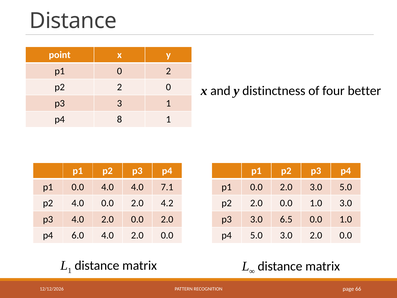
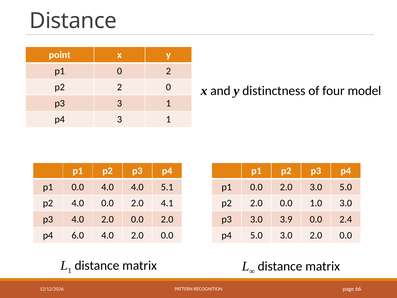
better: better -> model (364, 91)
p4 8: 8 -> 3 (119, 119)
7.1: 7.1 -> 5.1 (167, 187)
4.2: 4.2 -> 4.1 (167, 203)
6.5: 6.5 -> 3.9 (286, 219)
1.0: 1.0 -> 2.4 (346, 219)
